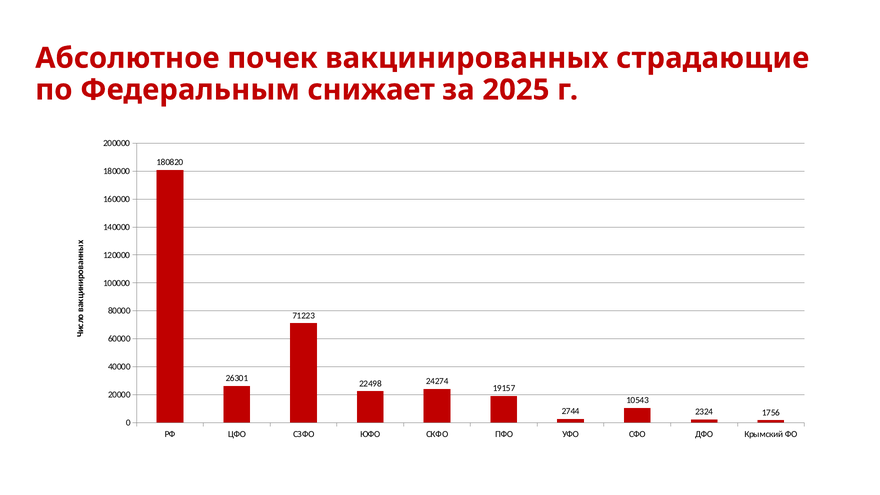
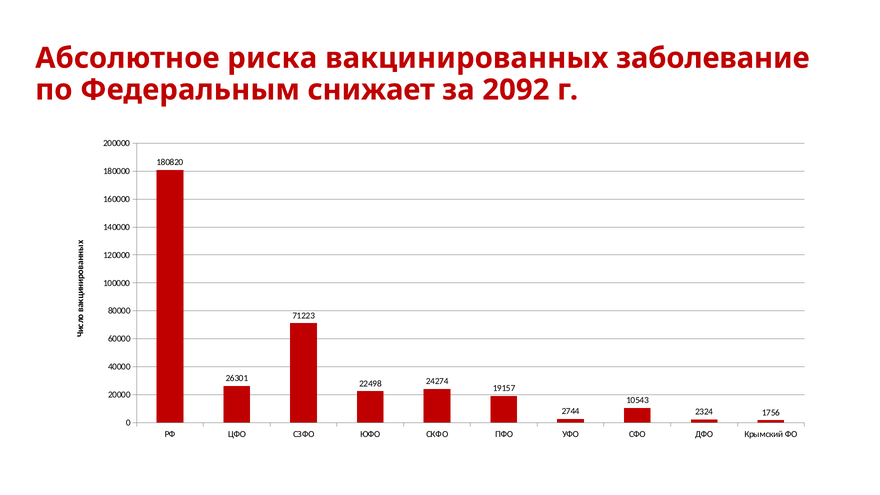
почек: почек -> риска (272, 58)
страдающие: страдающие -> заболевание (713, 58)
2025: 2025 -> 2092 (516, 90)
